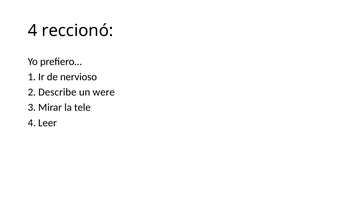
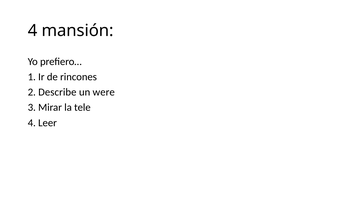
reccionó: reccionó -> mansión (78, 31)
nervioso: nervioso -> rincones (79, 77)
